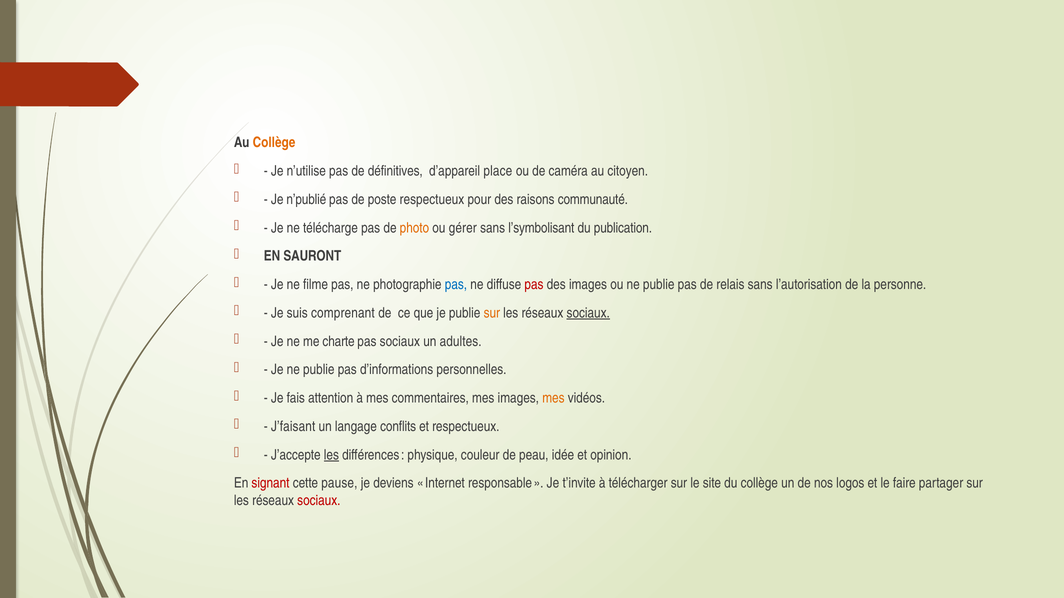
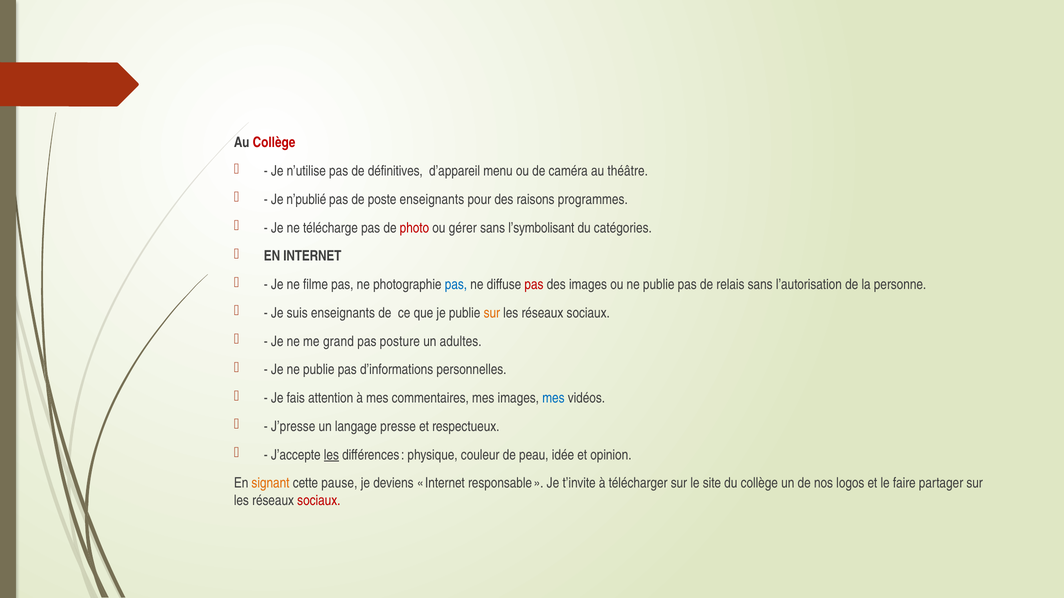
Collège colour: orange -> red (274, 143)
place: place -> menu (498, 171)
citoyen: citoyen -> théâtre (628, 171)
poste respectueux: respectueux -> enseignants (432, 200)
communauté: communauté -> programmes (593, 200)
photo colour: orange -> red (414, 228)
publication: publication -> catégories (623, 228)
EN SAURONT: SAURONT -> INTERNET (312, 256)
suis comprenant: comprenant -> enseignants (343, 313)
sociaux underline: present -> none (588, 313)
charte: charte -> grand (338, 342)
pas sociaux: sociaux -> posture (400, 342)
mes colour: orange -> blue (553, 398)
J’faisant: J’faisant -> J’presse (293, 427)
conflits: conflits -> presse (398, 427)
signant colour: red -> orange (271, 484)
